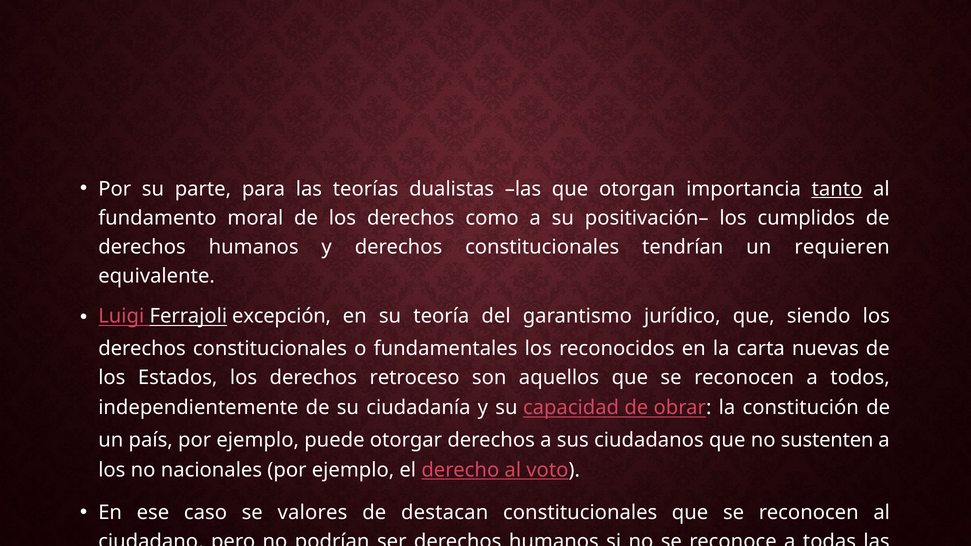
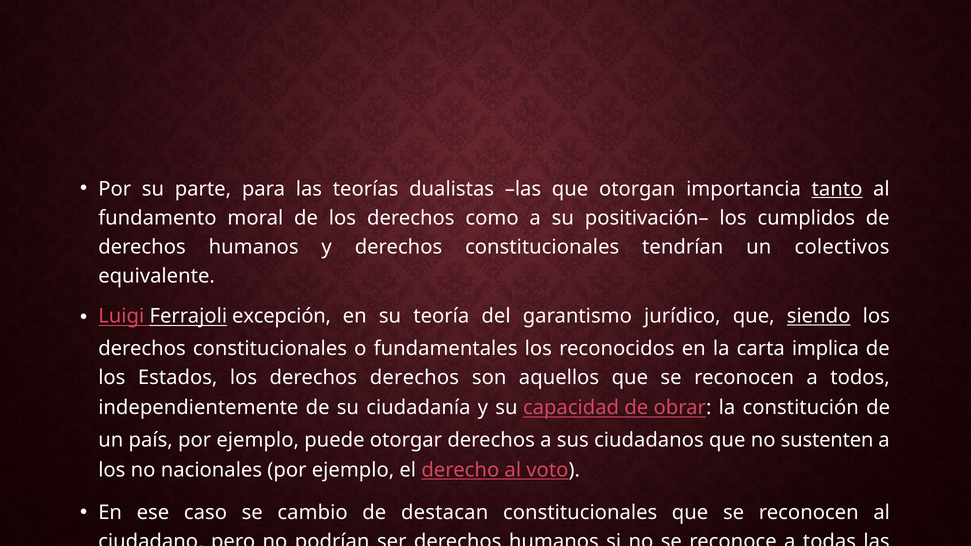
requieren: requieren -> colectivos (842, 247)
siendo underline: none -> present (819, 316)
nuevas: nuevas -> implica (825, 349)
derechos retroceso: retroceso -> derechos (414, 378)
valores: valores -> cambio (313, 513)
